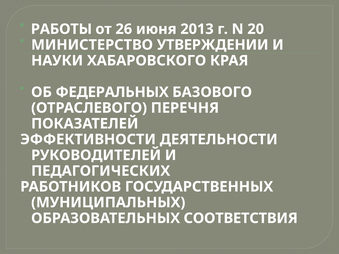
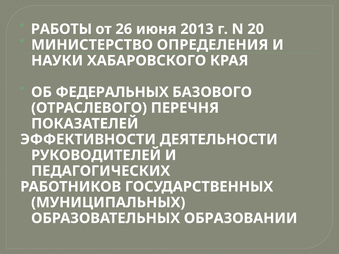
УТВЕРЖДЕНИИ: УТВЕРЖДЕНИИ -> ОПРЕДЕЛЕНИЯ (213, 45)
СООТВЕТСТВИЯ: СООТВЕТСТВИЯ -> ОБРАЗОВАНИИ (241, 218)
